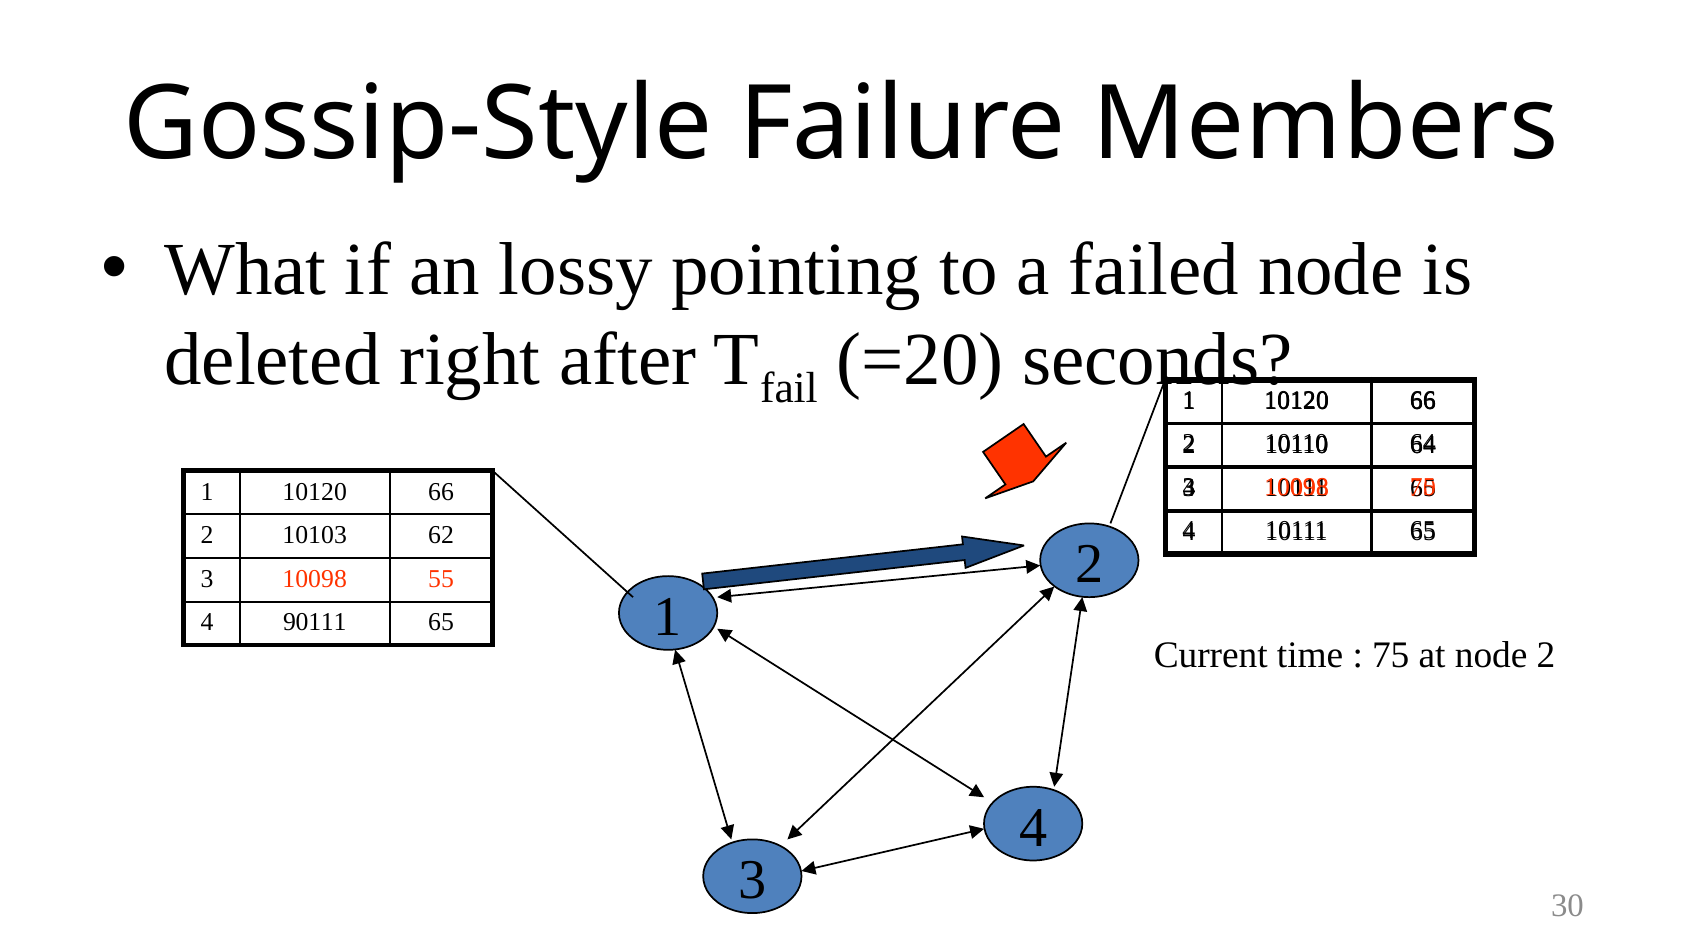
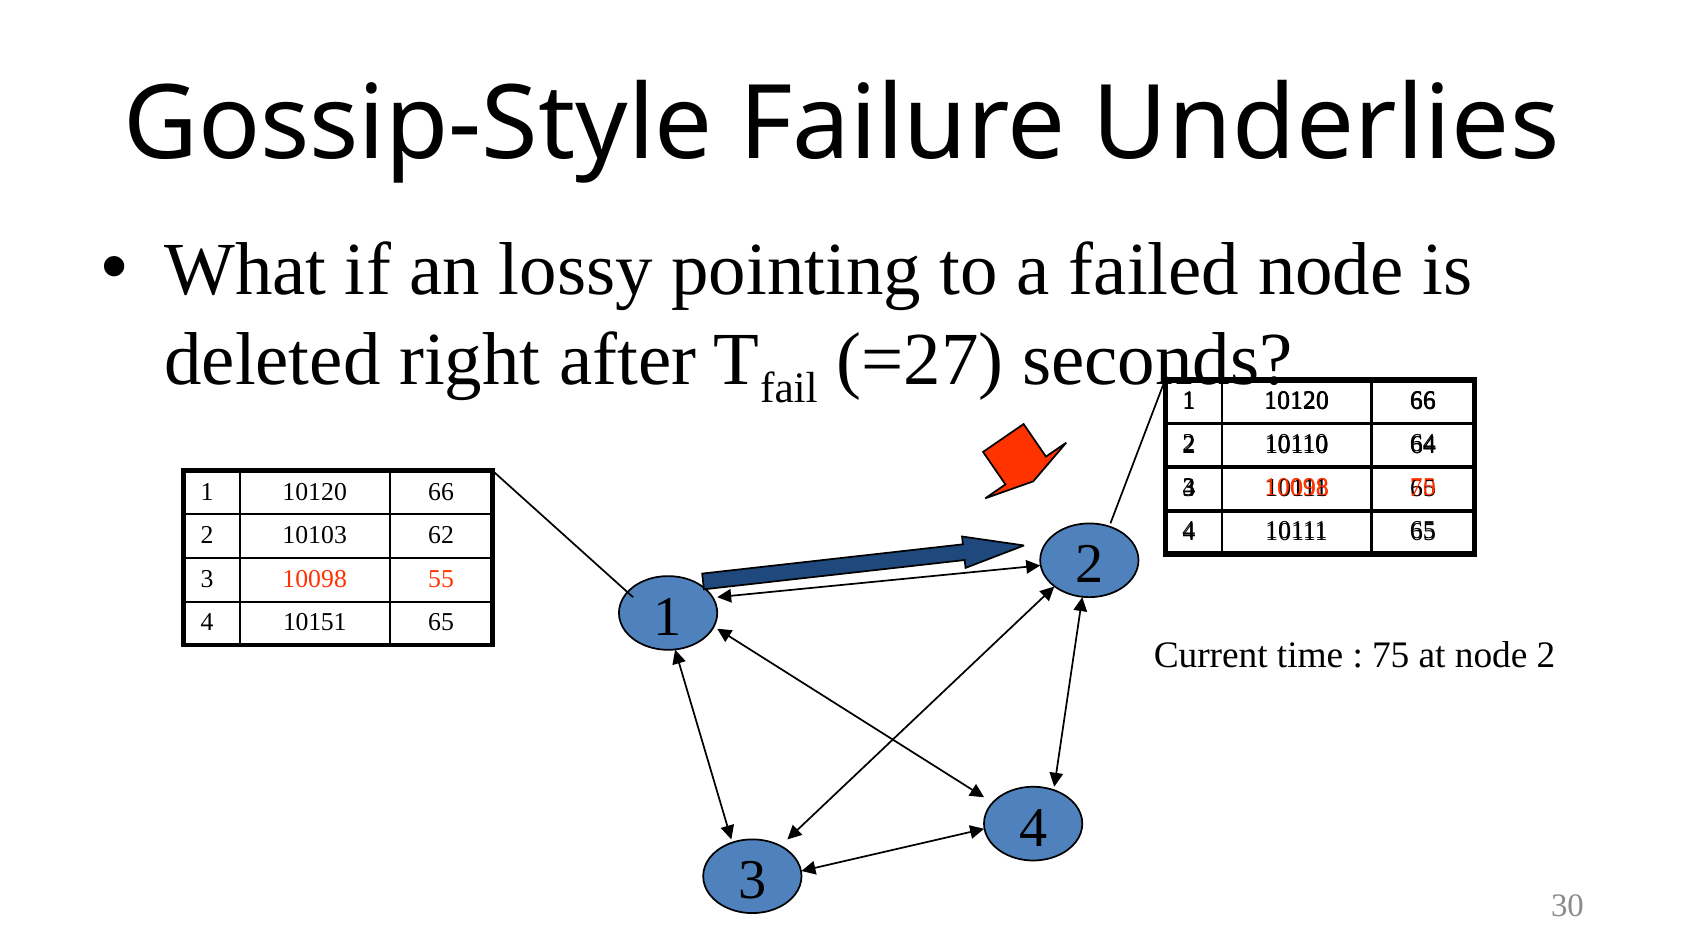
Members: Members -> Underlies (1326, 124)
=20: =20 -> =27 (920, 359)
90111: 90111 -> 10151 (315, 622)
